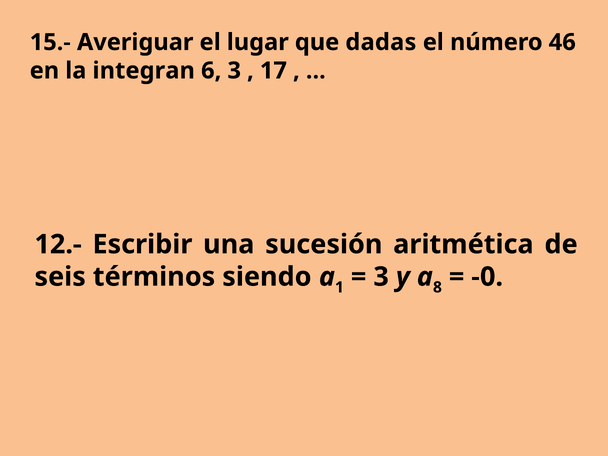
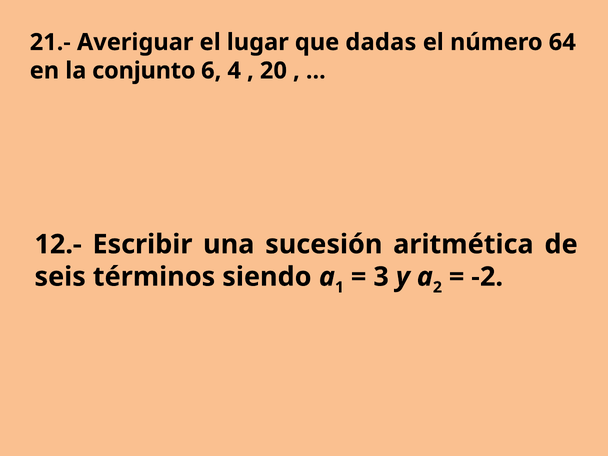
15.-: 15.- -> 21.- (50, 42)
46: 46 -> 64 (562, 42)
integran: integran -> conjunto (144, 71)
6 3: 3 -> 4 (234, 71)
17: 17 -> 20 (273, 71)
8: 8 -> 2 (437, 287)
-0: -0 -> -2 (487, 277)
